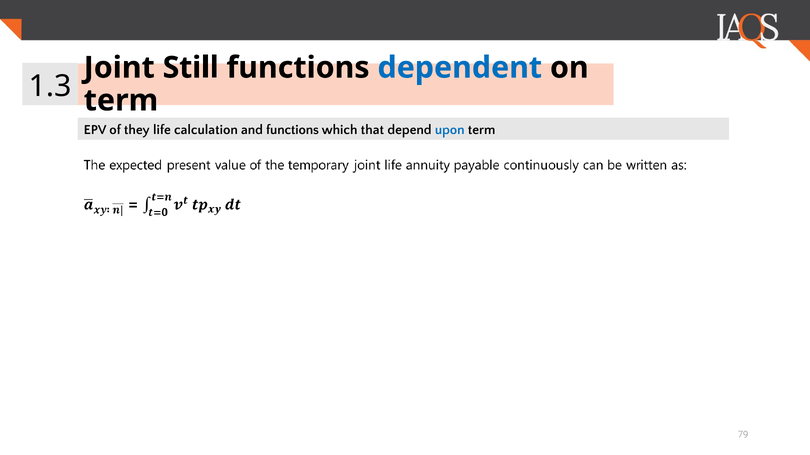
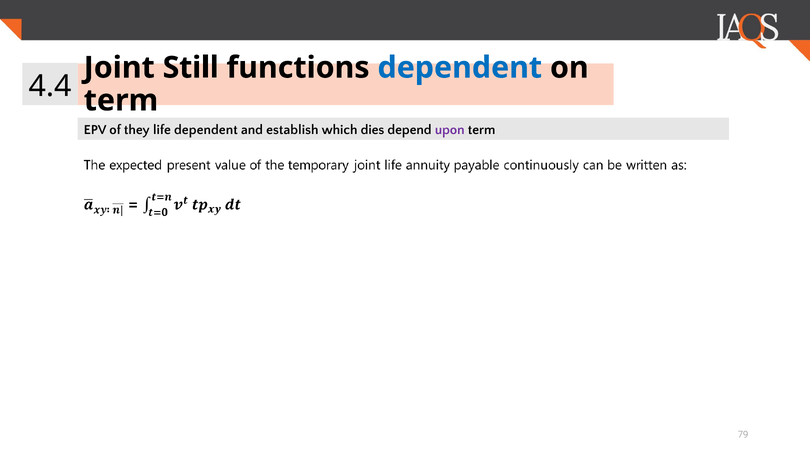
1.3: 1.3 -> 4.4 (50, 86)
life calculation: calculation -> dependent (206, 130)
and functions: functions -> establish (292, 130)
that: that -> dies (372, 130)
upon colour: blue -> purple (450, 130)
